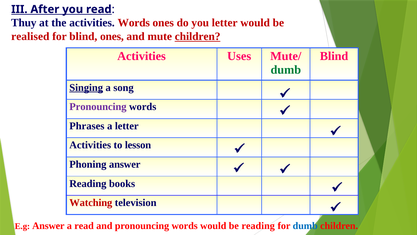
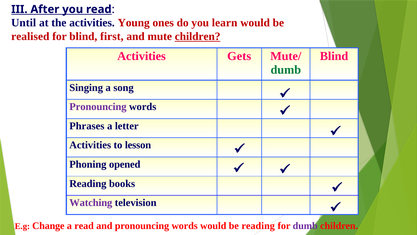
Thuy: Thuy -> Until (24, 23)
activities Words: Words -> Young (134, 23)
you letter: letter -> learn (225, 23)
blind ones: ones -> first (112, 36)
Uses: Uses -> Gets (239, 56)
Singing underline: present -> none (86, 87)
Phoning answer: answer -> opened (125, 164)
Watching colour: red -> purple (91, 202)
E.g Answer: Answer -> Change (48, 226)
dumb colour: blue -> purple (305, 226)
